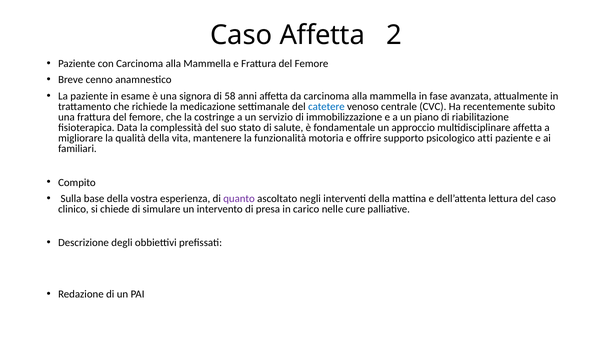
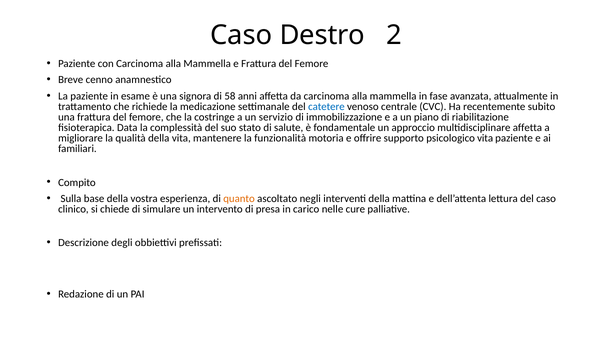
Caso Affetta: Affetta -> Destro (322, 35)
psicologico atti: atti -> vita (485, 138)
quanto colour: purple -> orange (239, 199)
